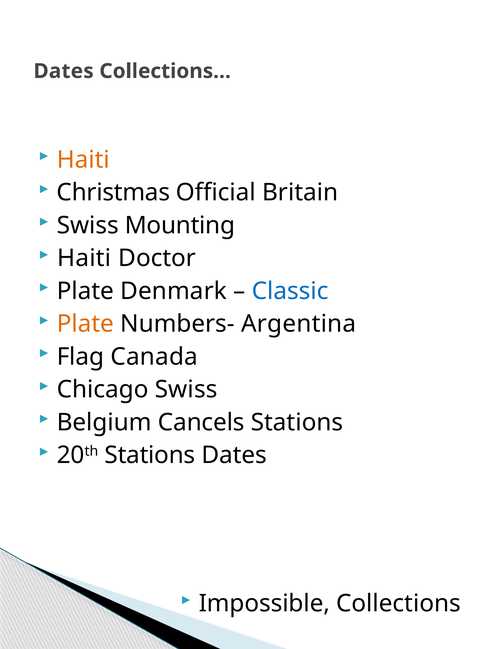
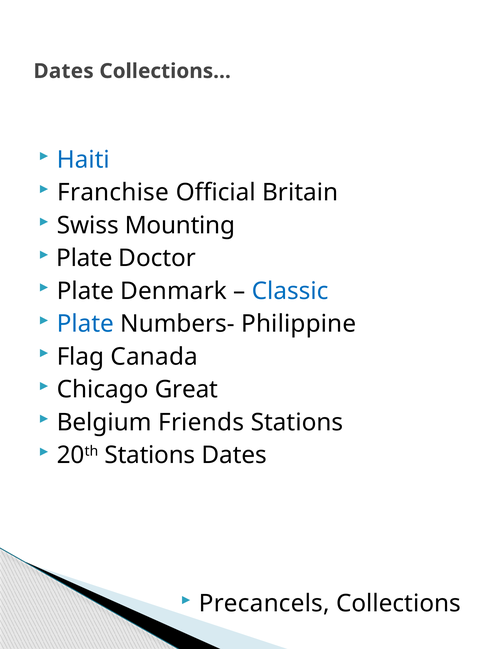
Haiti colour: orange -> blue (83, 160)
Christmas: Christmas -> Franchise (113, 193)
Haiti: Haiti -> Plate (84, 258)
Plate colour: orange -> blue (85, 324)
Argentina: Argentina -> Philippine (299, 324)
Chicago Swiss: Swiss -> Great (186, 390)
Cancels: Cancels -> Friends (201, 423)
Impossible: Impossible -> Precancels (264, 604)
